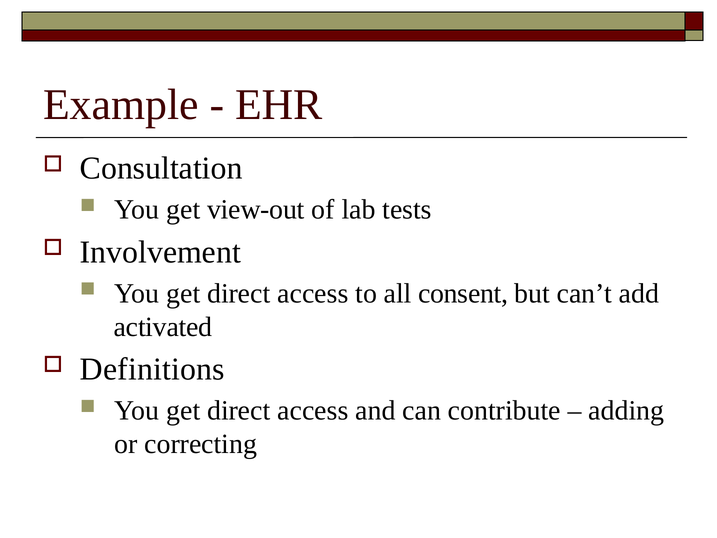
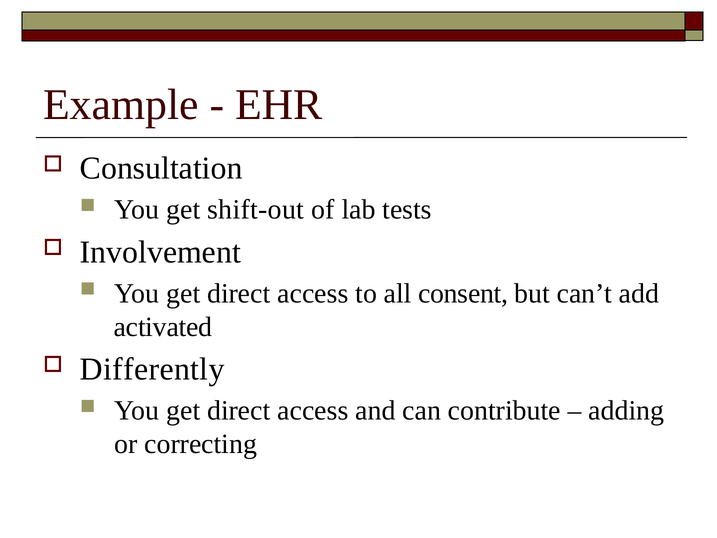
view-out: view-out -> shift-out (256, 210)
Definitions: Definitions -> Differently (152, 369)
